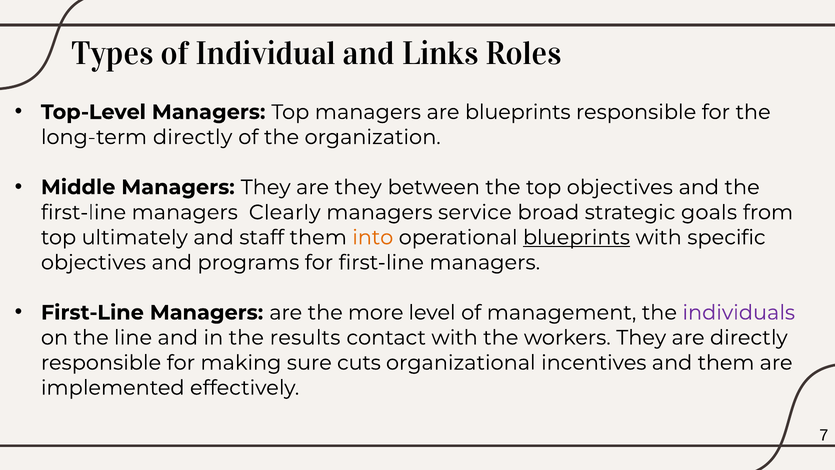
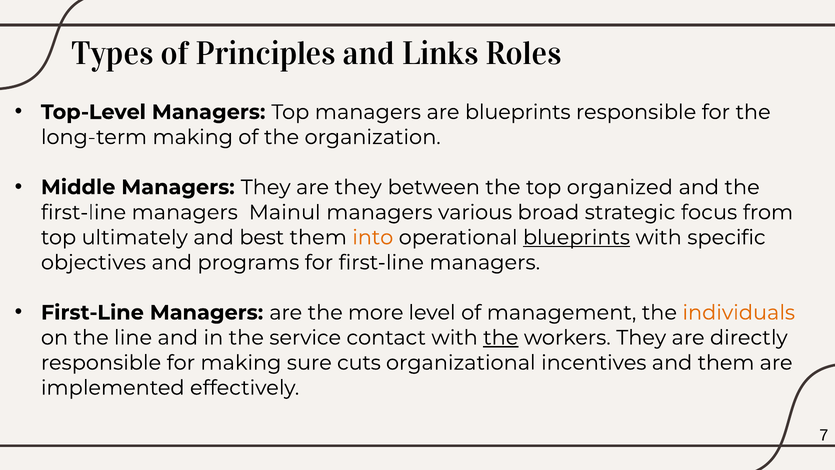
Individual: Individual -> Principles (266, 54)
long-term directly: directly -> making (193, 137)
top objectives: objectives -> organized (620, 187)
Clearly: Clearly -> Mainul (285, 212)
service: service -> various (475, 212)
goals: goals -> focus (709, 212)
staff: staff -> best (262, 237)
individuals colour: purple -> orange (739, 312)
results: results -> service (305, 337)
the underline: none -> present (501, 337)
